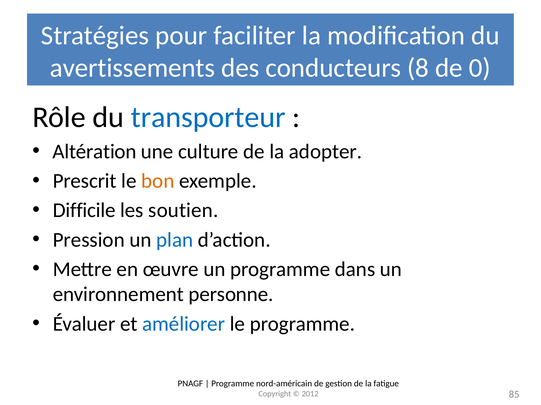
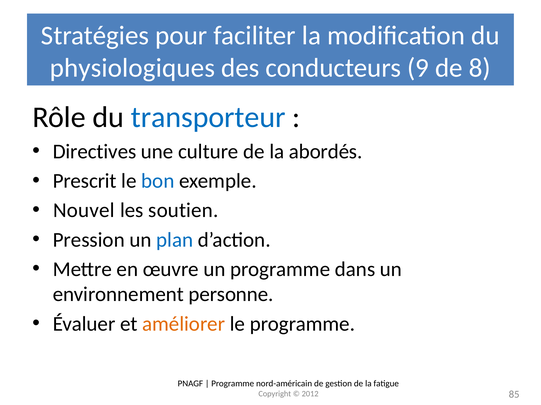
avertissements: avertissements -> physiologiques (132, 68)
8: 8 -> 9 (418, 68)
0: 0 -> 8 (480, 68)
Altération: Altération -> Directives (95, 152)
adopter: adopter -> abordés (326, 152)
bon colour: orange -> blue (158, 181)
Difficile: Difficile -> Nouvel (84, 211)
améliorer colour: blue -> orange (184, 324)
